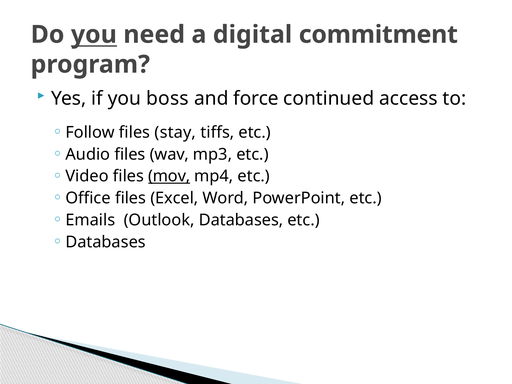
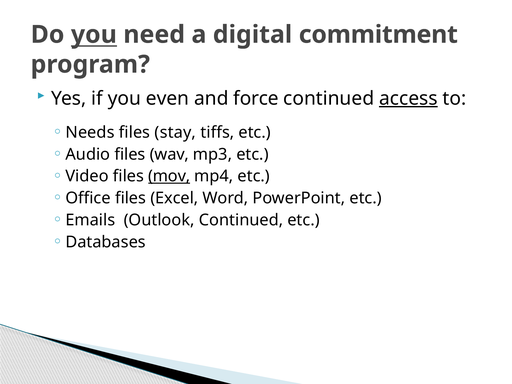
boss: boss -> even (168, 98)
access underline: none -> present (408, 98)
Follow: Follow -> Needs (90, 132)
Outlook Databases: Databases -> Continued (241, 220)
